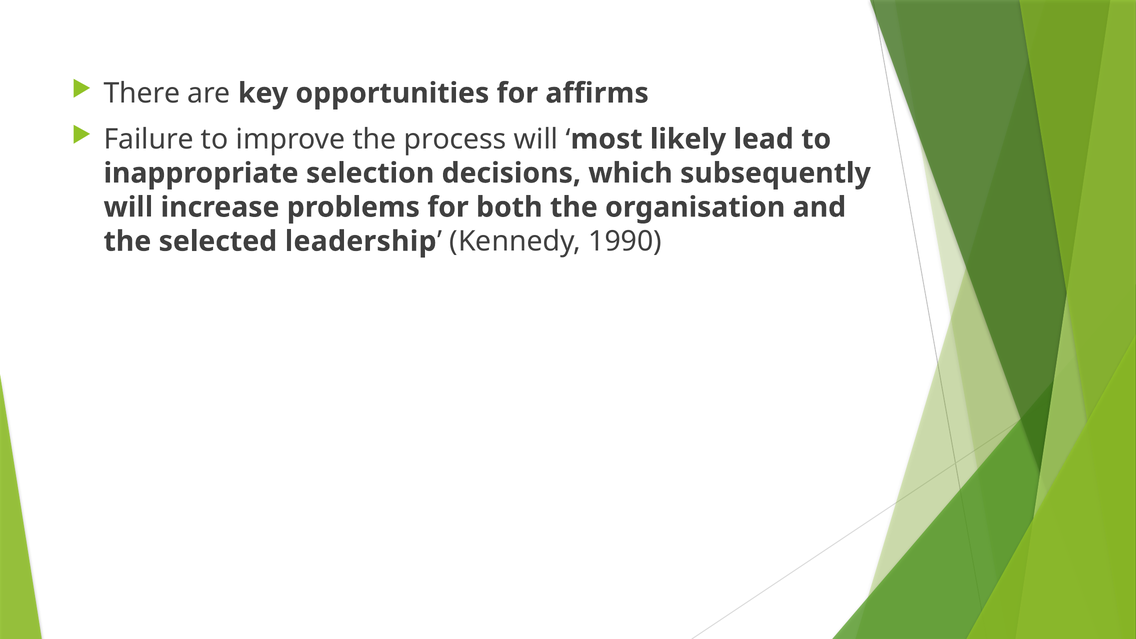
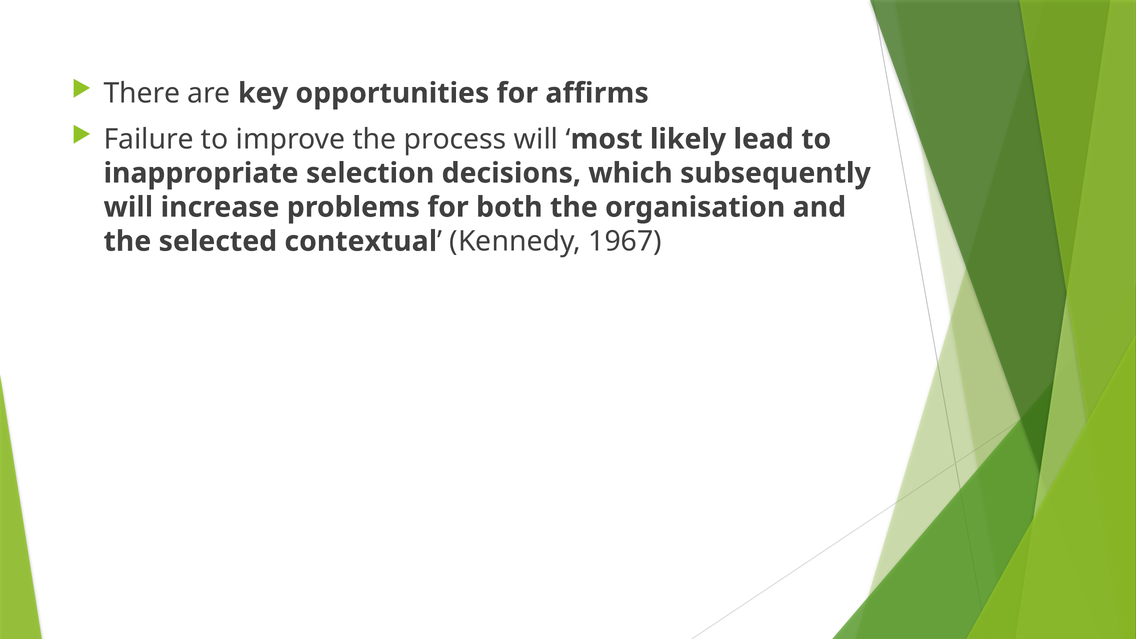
leadership: leadership -> contextual (361, 241)
1990: 1990 -> 1967 (625, 241)
